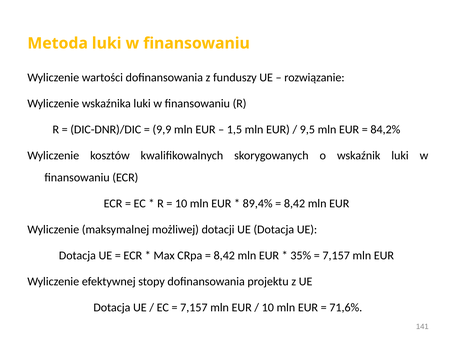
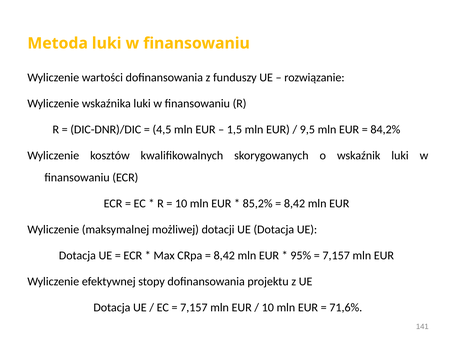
9,9: 9,9 -> 4,5 (162, 130)
89,4%: 89,4% -> 85,2% (258, 204)
35%: 35% -> 95% (301, 256)
